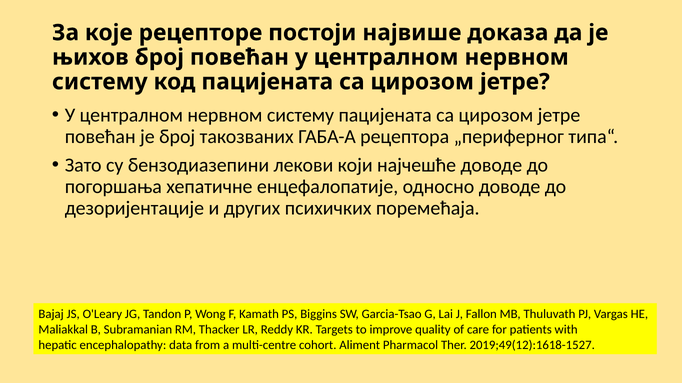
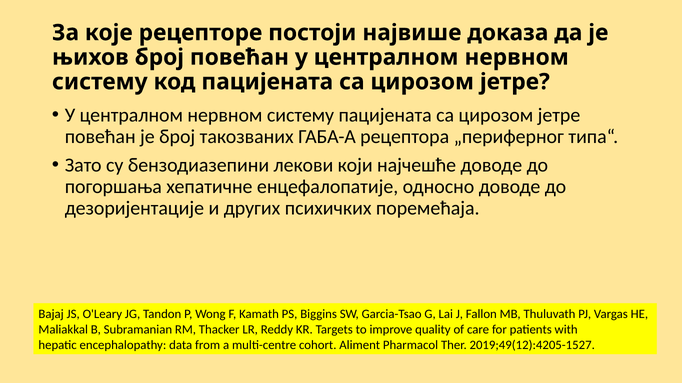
2019;49(12):1618-1527: 2019;49(12):1618-1527 -> 2019;49(12):4205-1527 (532, 345)
